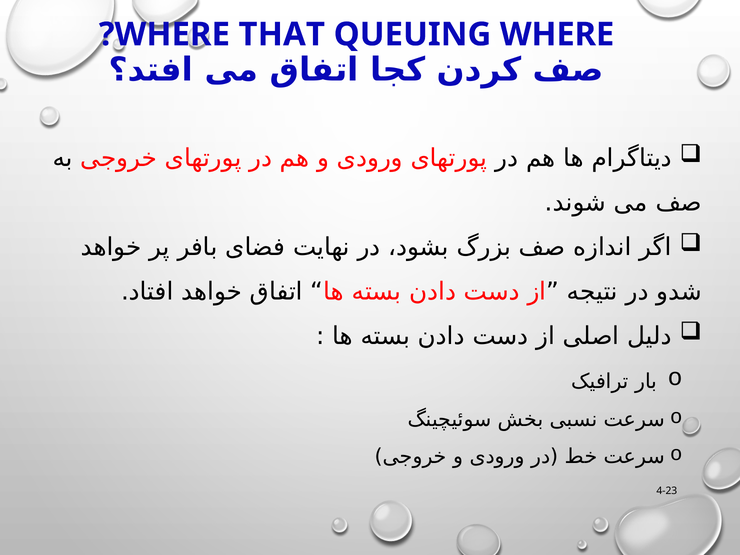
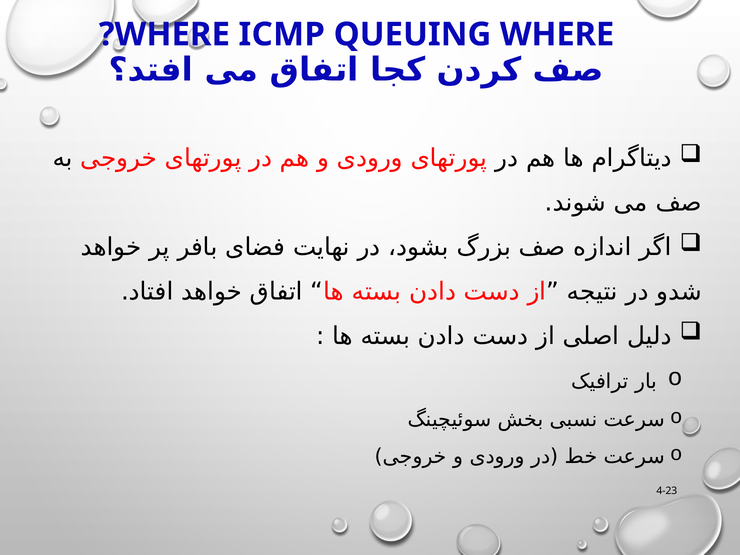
THAT: THAT -> ICMP (282, 34)
